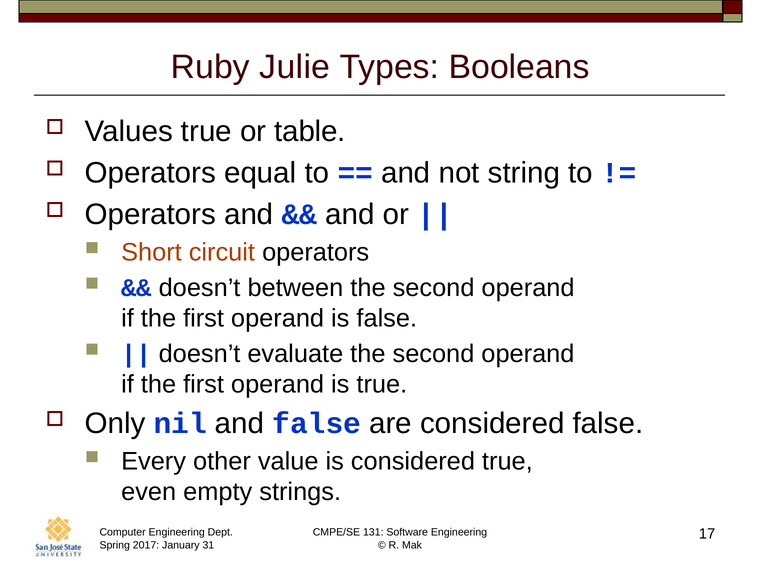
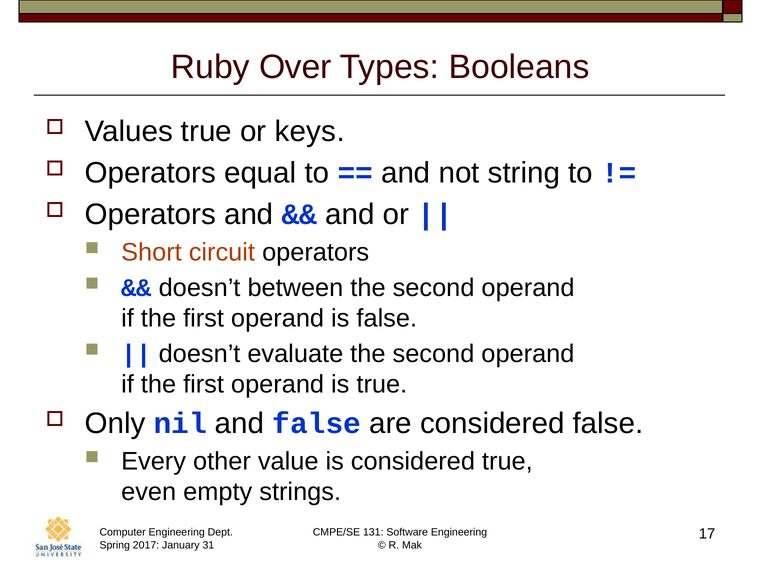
Julie: Julie -> Over (295, 67)
table: table -> keys (310, 131)
